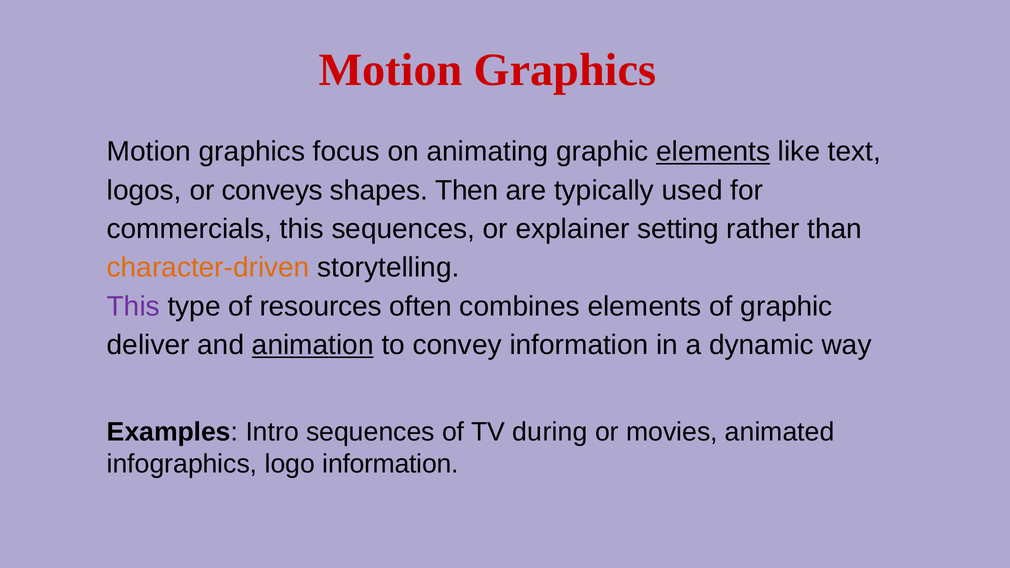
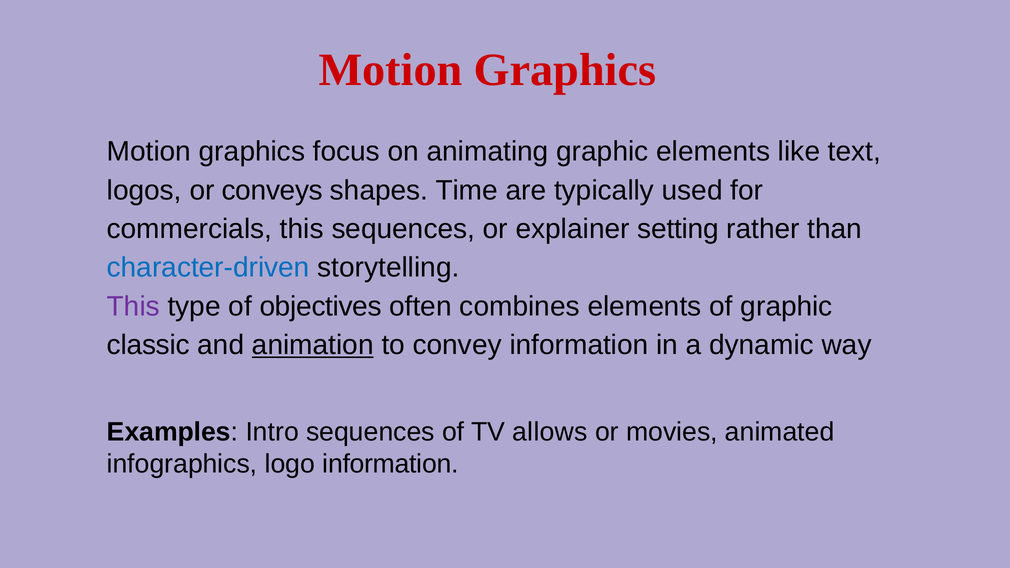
elements underline: present -> none (713, 152)
Then: Then -> Time (467, 190)
character-driven colour: orange -> blue (208, 268)
resources: resources -> objectives (321, 306)
deliver: deliver -> classic (148, 345)
during: during -> allows (550, 432)
